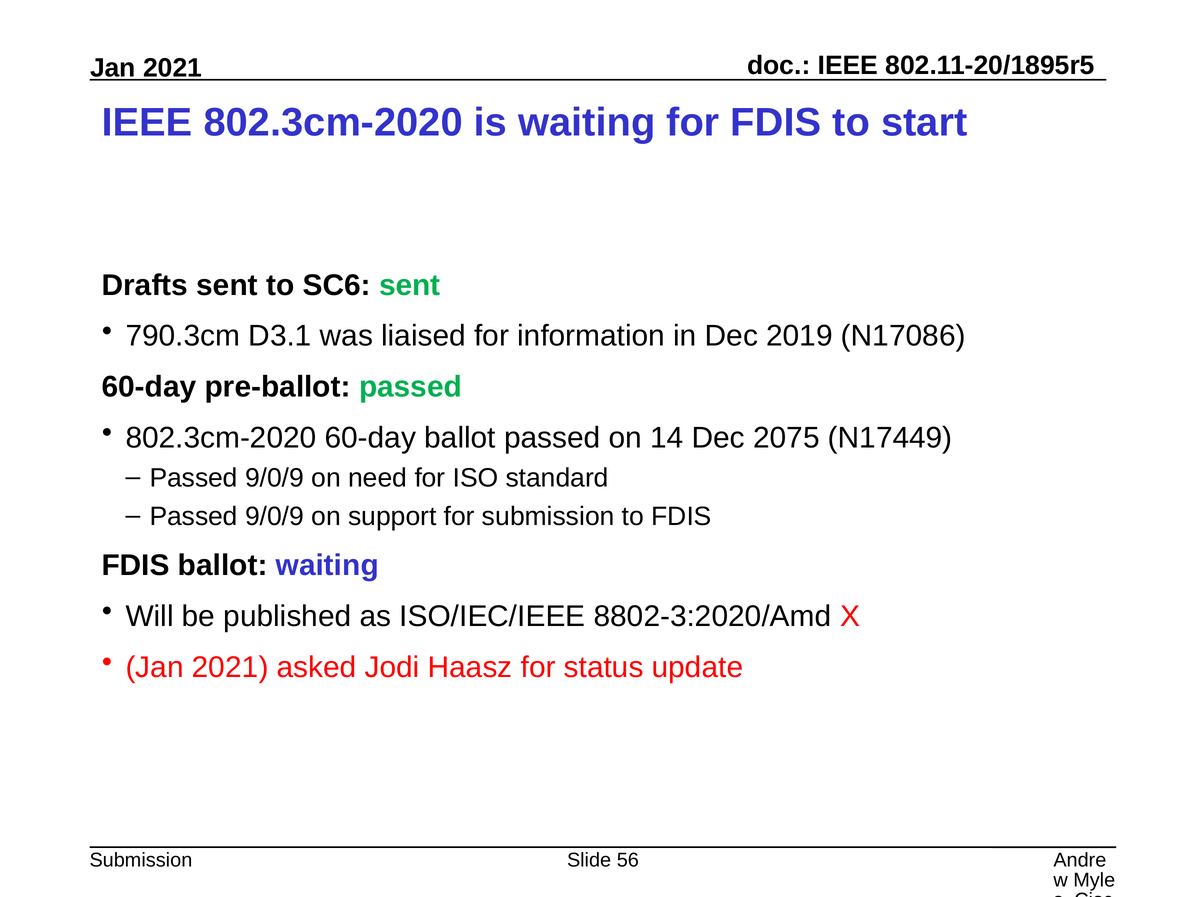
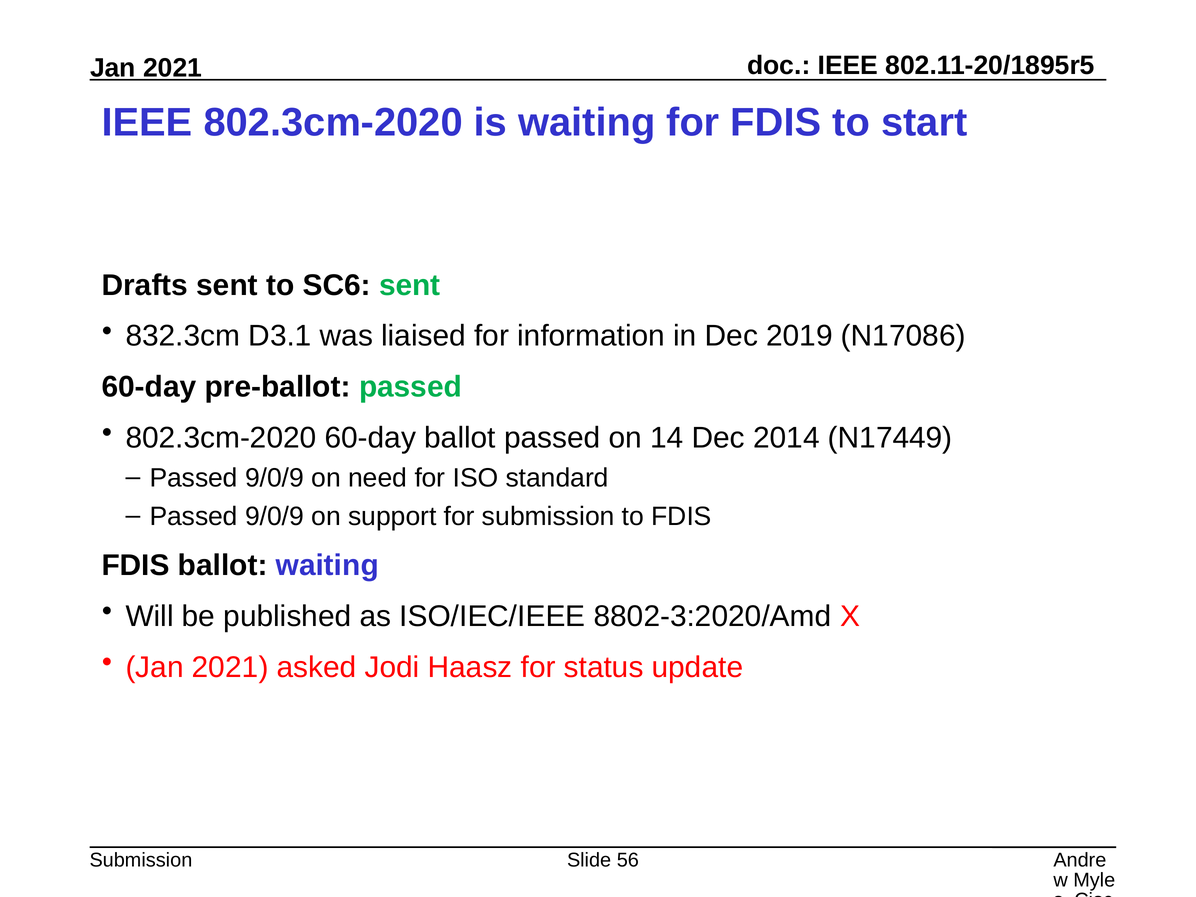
790.3cm: 790.3cm -> 832.3cm (183, 336)
2075: 2075 -> 2014 (786, 438)
